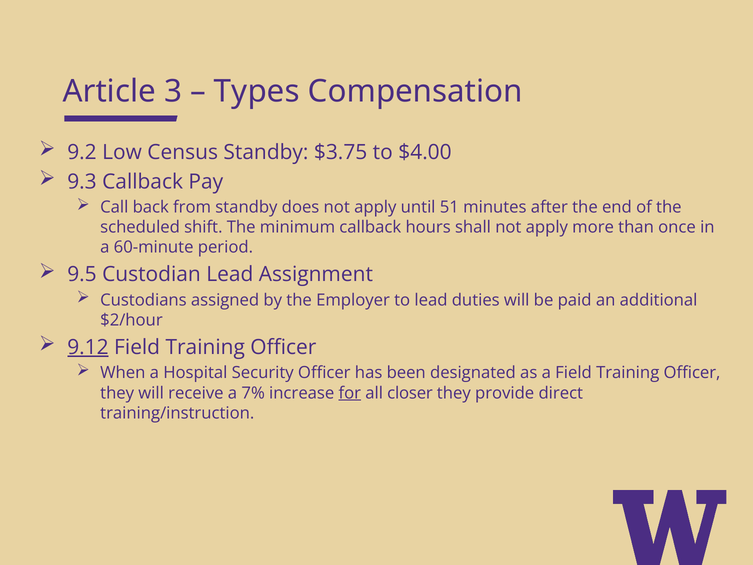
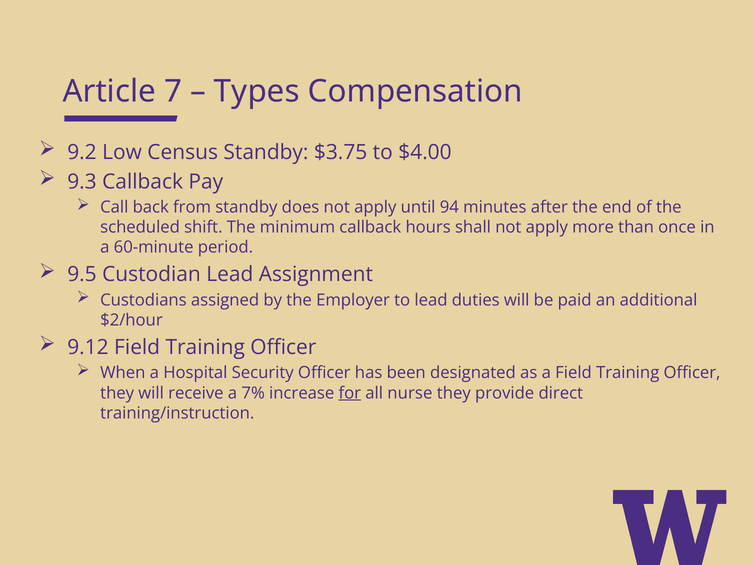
3: 3 -> 7 (173, 91)
51: 51 -> 94 (449, 207)
9.12 underline: present -> none (88, 347)
closer: closer -> nurse (410, 393)
